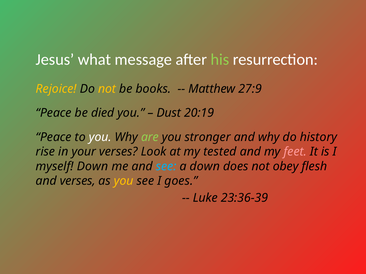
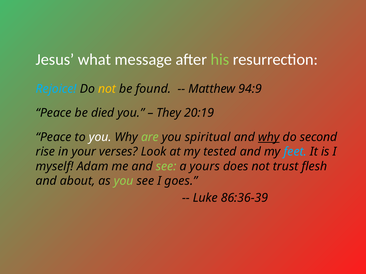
Rejoice colour: yellow -> light blue (56, 89)
books: books -> found (153, 89)
27:9: 27:9 -> 94:9 (250, 89)
Dust: Dust -> They (169, 113)
stronger: stronger -> spiritual (208, 137)
why underline: none -> present (269, 137)
history: history -> second (319, 137)
feet colour: pink -> light blue (295, 152)
myself Down: Down -> Adam (93, 167)
see colour: light blue -> light green (166, 167)
a down: down -> yours (205, 167)
obey: obey -> trust (286, 167)
and verses: verses -> about (78, 181)
you colour: yellow -> light green (124, 181)
23:36-39: 23:36-39 -> 86:36-39 (244, 198)
